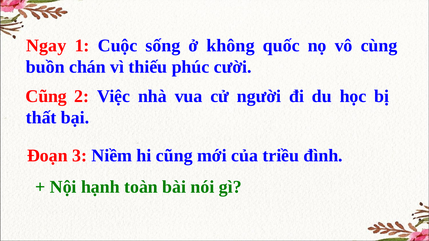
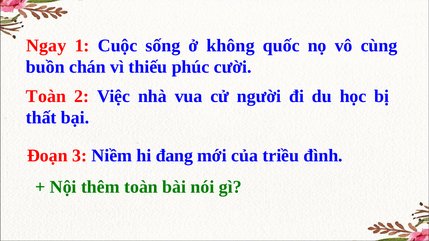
Cũng: Cũng -> Toàn (46, 96)
hi cũng: cũng -> đang (174, 156)
hạnh: hạnh -> thêm (100, 187)
